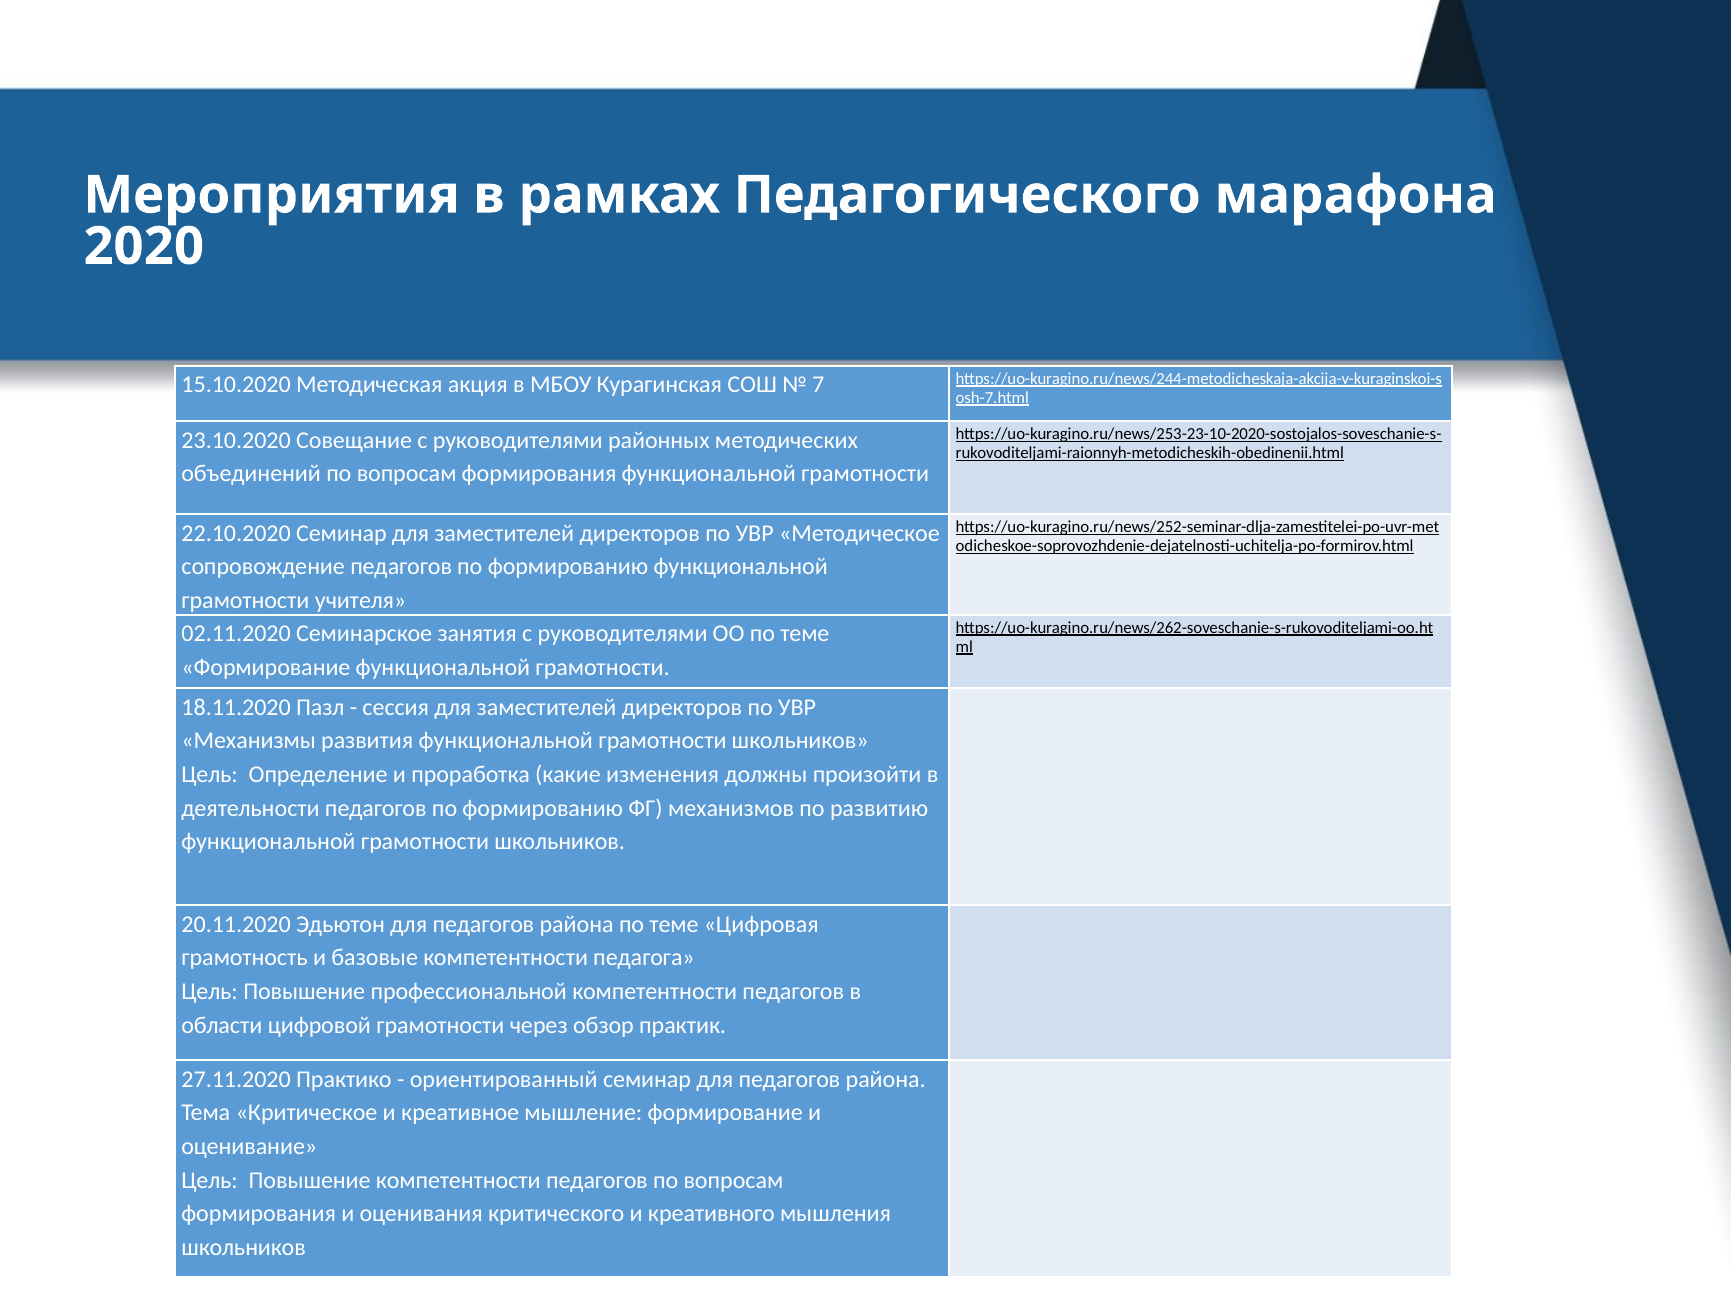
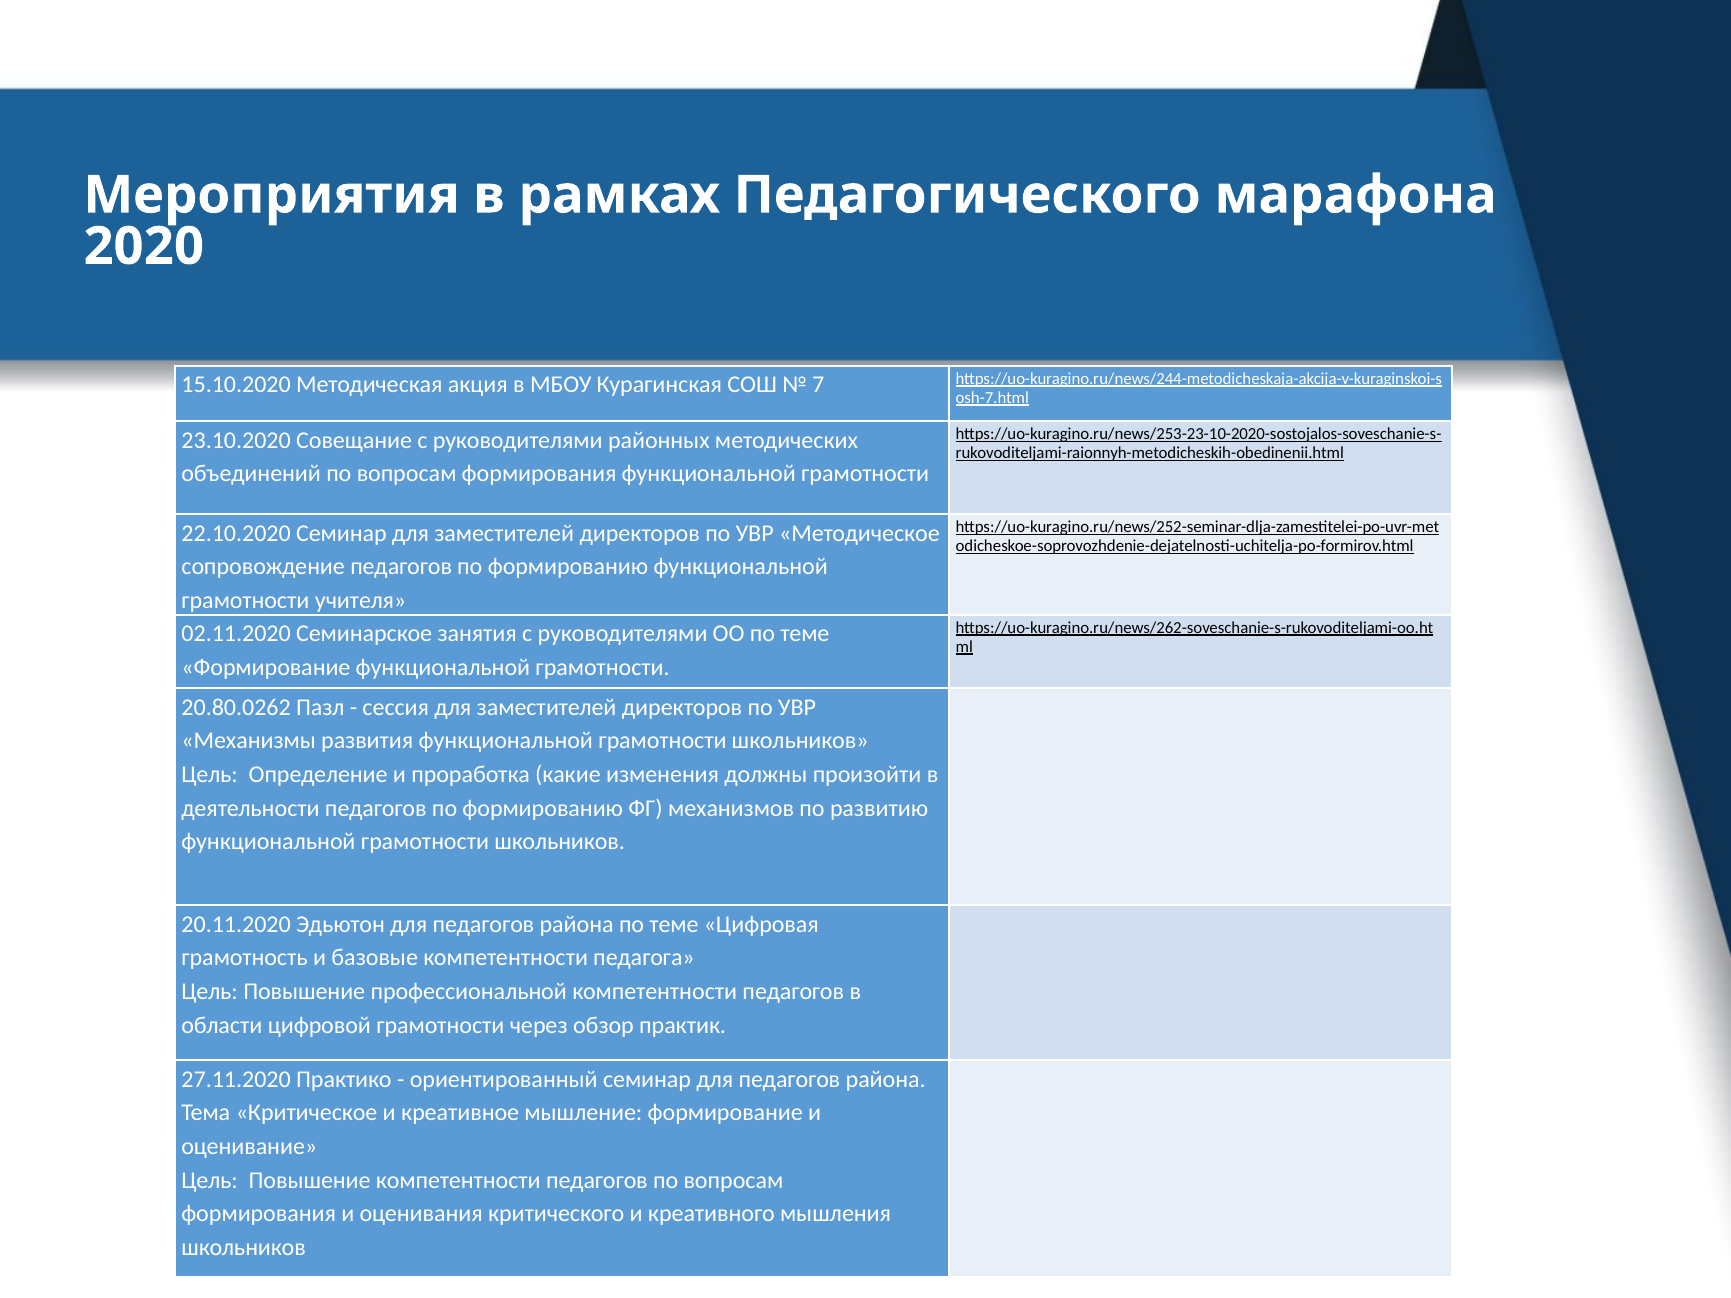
18.11.2020: 18.11.2020 -> 20.80.0262 (236, 708)
